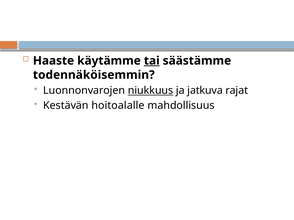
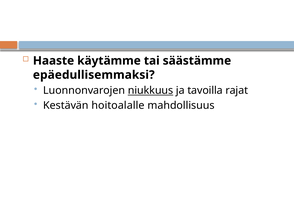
tai underline: present -> none (152, 61)
todennäköisemmin: todennäköisemmin -> epäedullisemmaksi (94, 75)
jatkuva: jatkuva -> tavoilla (205, 91)
